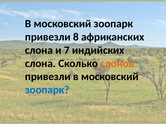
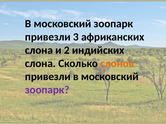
8: 8 -> 3 (76, 37)
7: 7 -> 2 (67, 50)
зоопарк colour: blue -> purple (47, 90)
